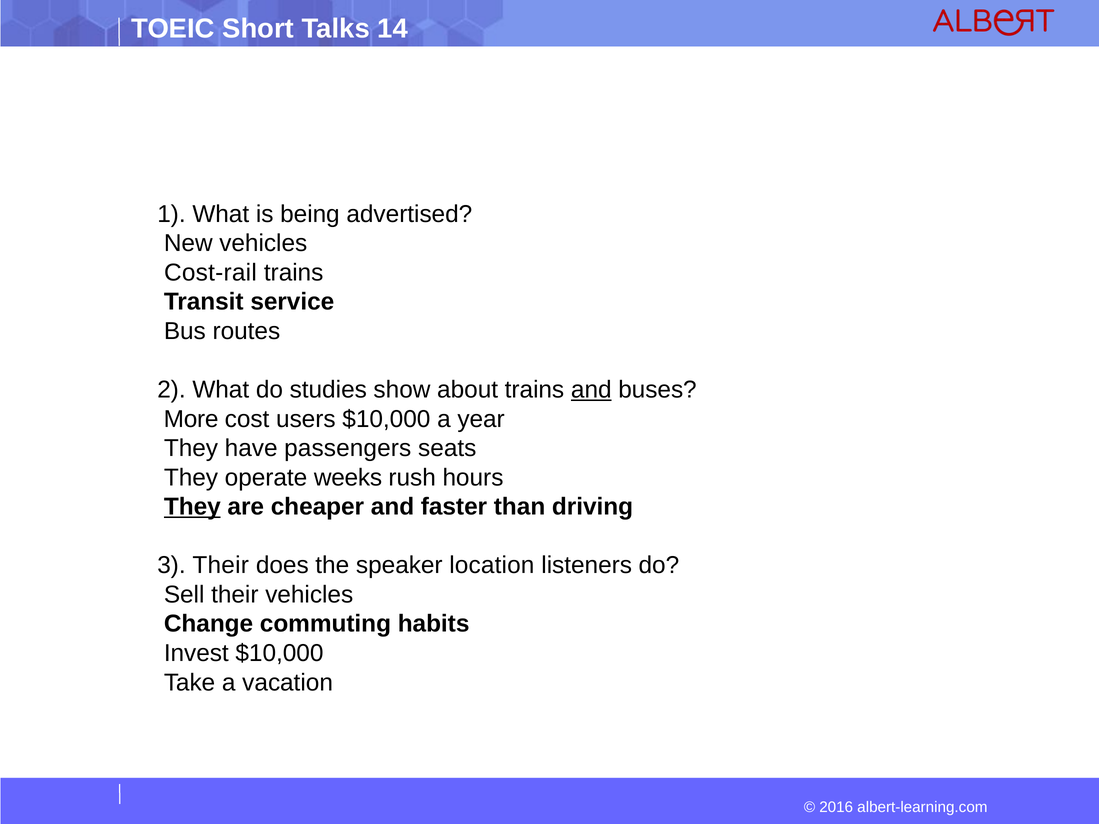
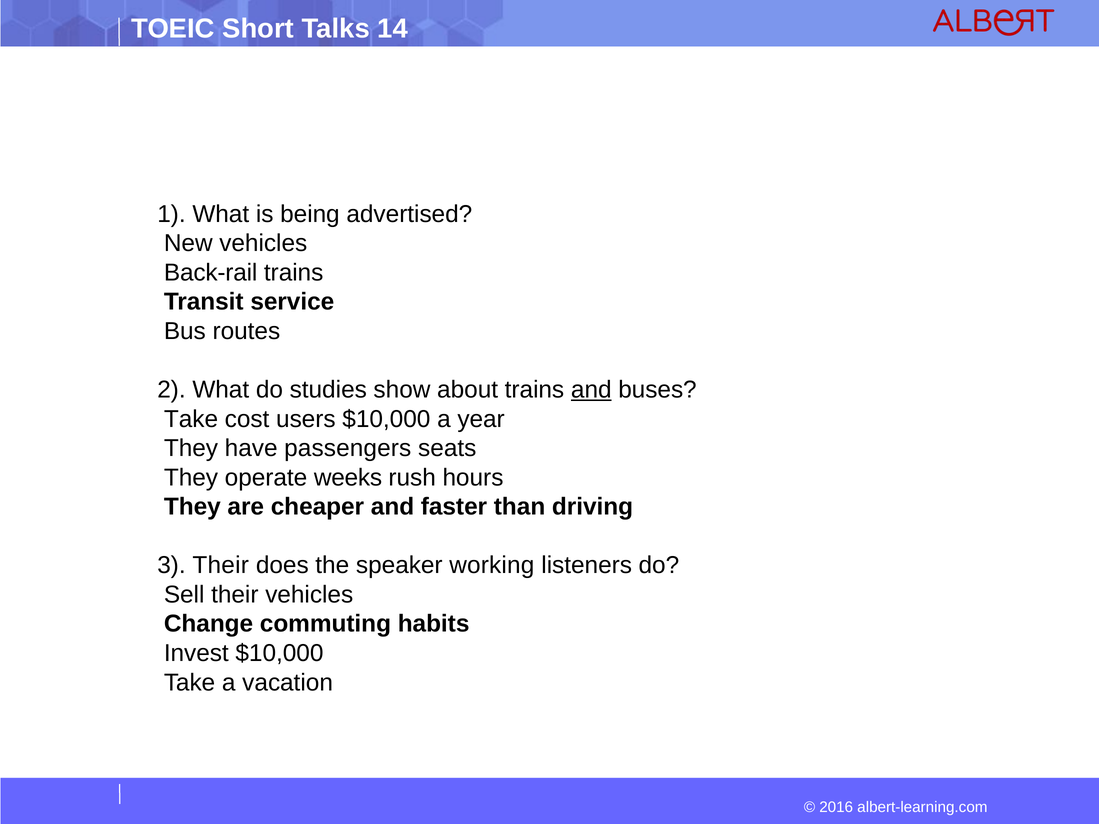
Cost-rail: Cost-rail -> Back-rail (211, 273)
More: More -> Take (191, 419)
They underline: present -> none (192, 507)
location: location -> working (492, 566)
